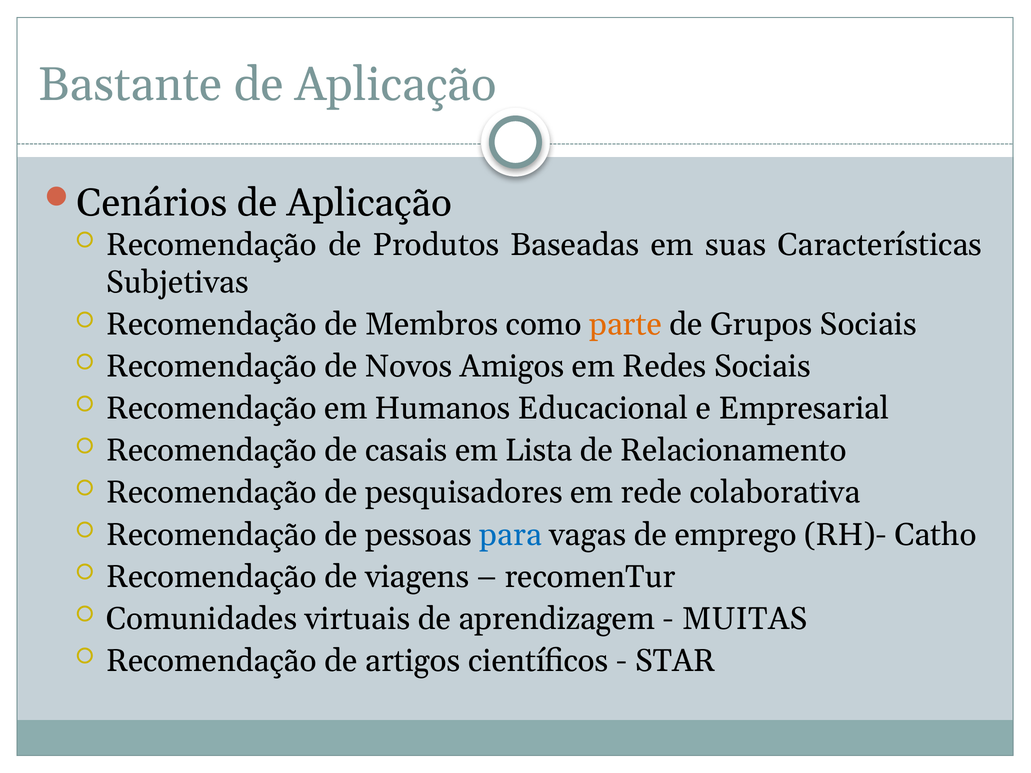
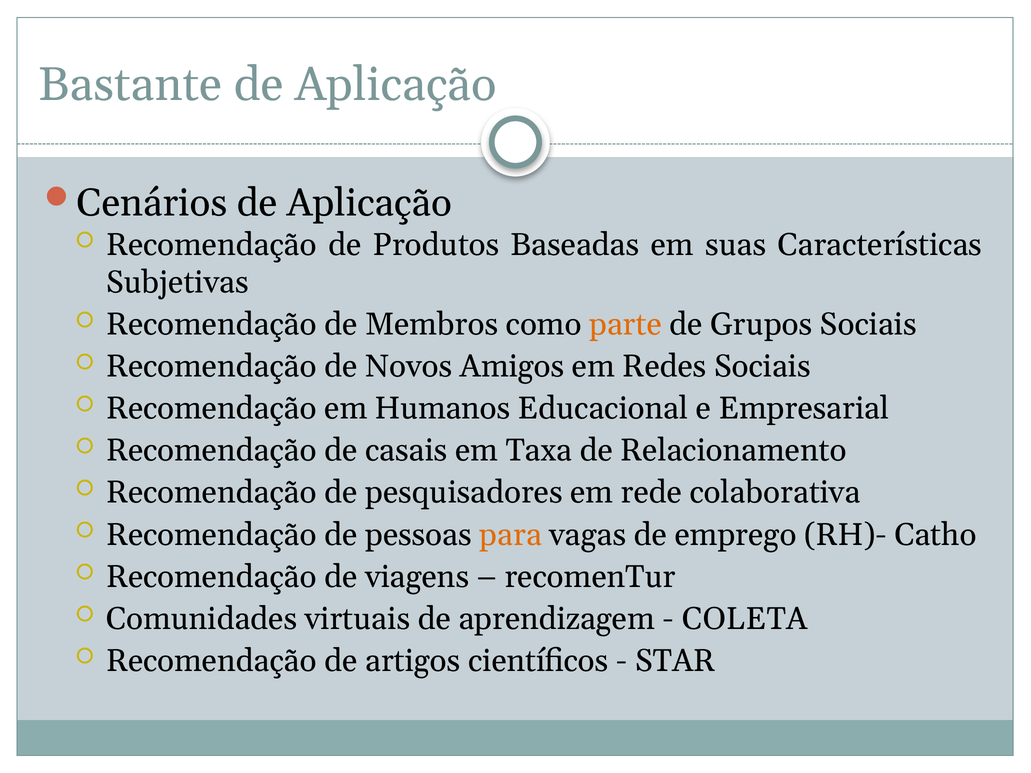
Lista: Lista -> Taxa (539, 451)
para colour: blue -> orange (511, 535)
MUITAS: MUITAS -> COLETA (745, 619)
